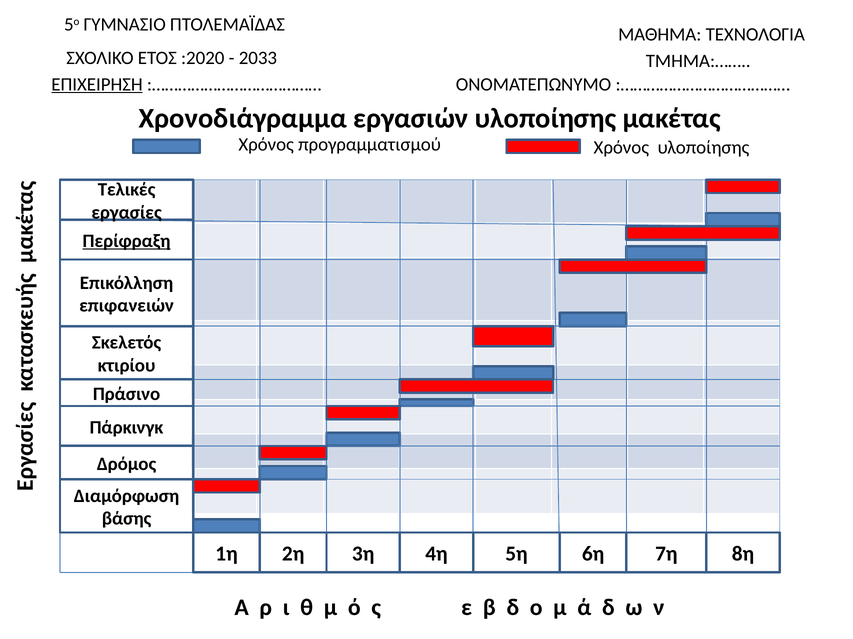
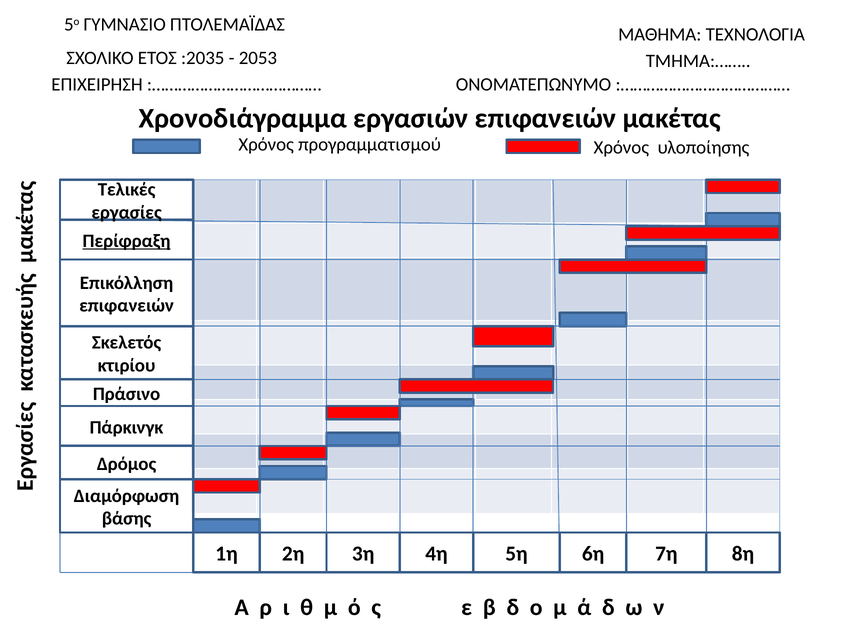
:2020: :2020 -> :2035 (203, 58)
2033: 2033 -> 2053 (258, 58)
ΕΠΙΧΕΙΡΗΣΗ underline: present -> none (97, 85)
εργασιών υλοποίησης: υλοποίησης -> επιφανειών (546, 119)
